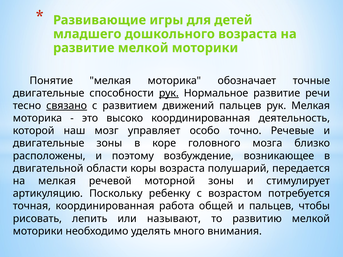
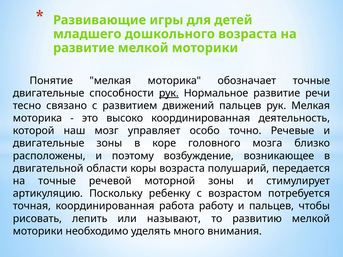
связано underline: present -> none (67, 106)
на мелкая: мелкая -> точные (57, 181)
общей: общей -> работу (216, 206)
